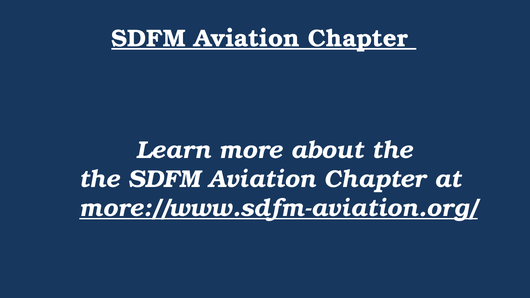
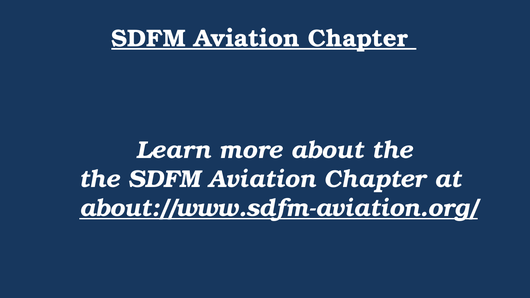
more://www.sdfm-aviation.org/: more://www.sdfm-aviation.org/ -> about://www.sdfm-aviation.org/ (278, 208)
